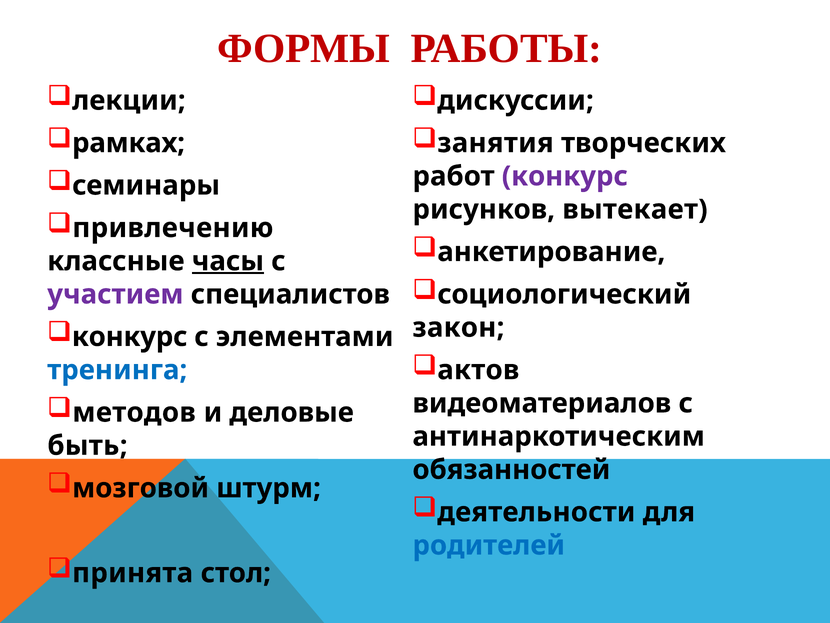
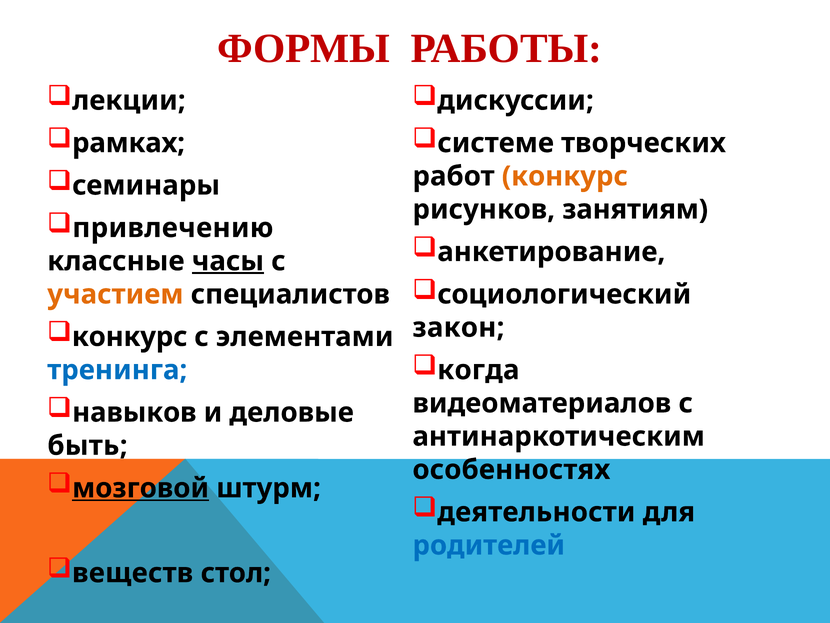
занятия: занятия -> системе (496, 143)
конкурс colour: purple -> orange (565, 176)
вытекает: вытекает -> занятиям (635, 209)
участием colour: purple -> orange (115, 294)
актов: актов -> когда (478, 370)
методов: методов -> навыков (134, 412)
обязанностей: обязанностей -> особенностях (511, 469)
мозговой underline: none -> present (141, 488)
принята: принята -> веществ (133, 573)
